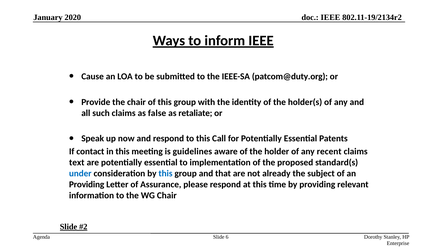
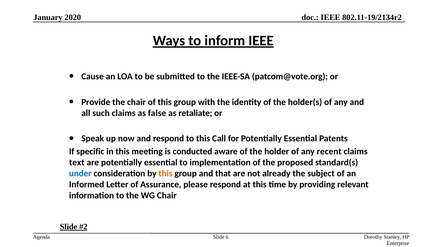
patcom@duty.org: patcom@duty.org -> patcom@vote.org (290, 76)
contact: contact -> specific (90, 151)
guidelines: guidelines -> conducted (192, 151)
this colour: blue -> orange (166, 173)
Providing: Providing -> Informed (87, 184)
